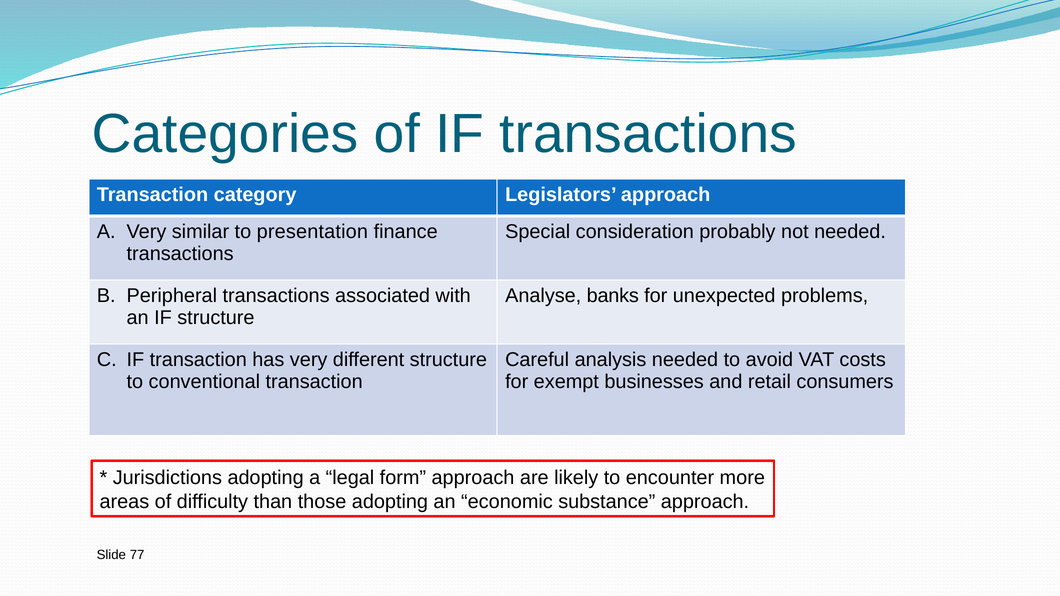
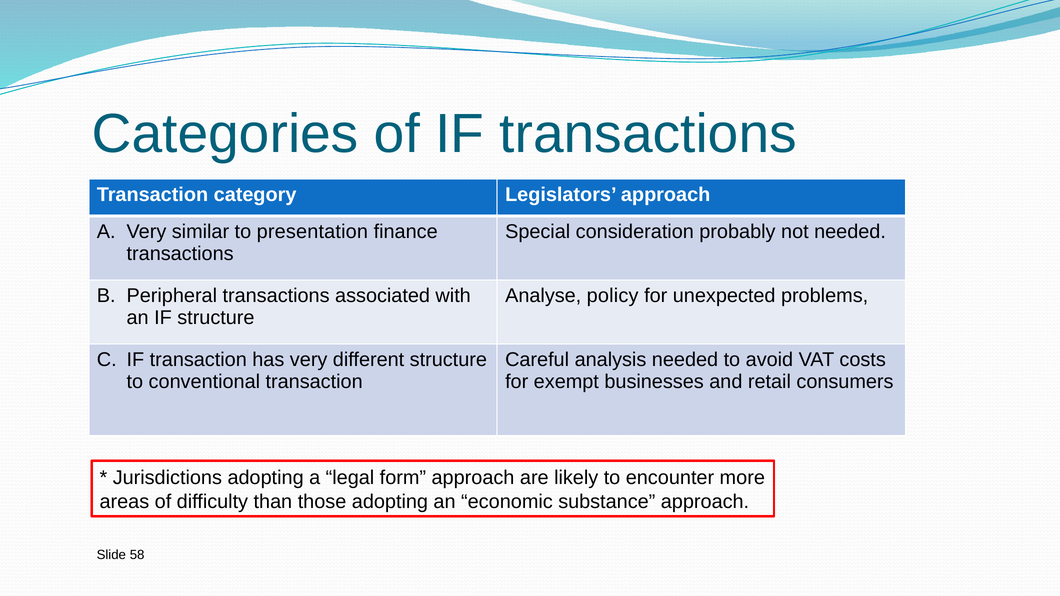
banks: banks -> policy (613, 296)
77: 77 -> 58 (137, 555)
